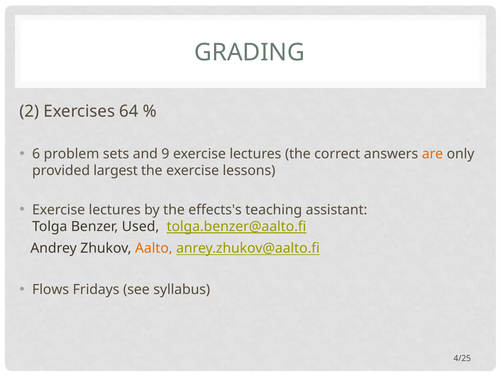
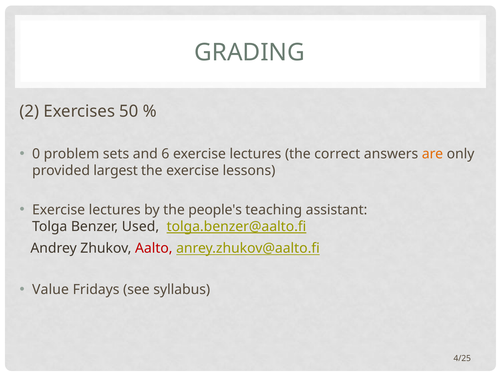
64: 64 -> 50 (129, 111)
6: 6 -> 0 (36, 154)
9: 9 -> 6 (165, 154)
effects's: effects's -> people's (215, 210)
Aalto colour: orange -> red (154, 248)
Flows: Flows -> Value (51, 289)
